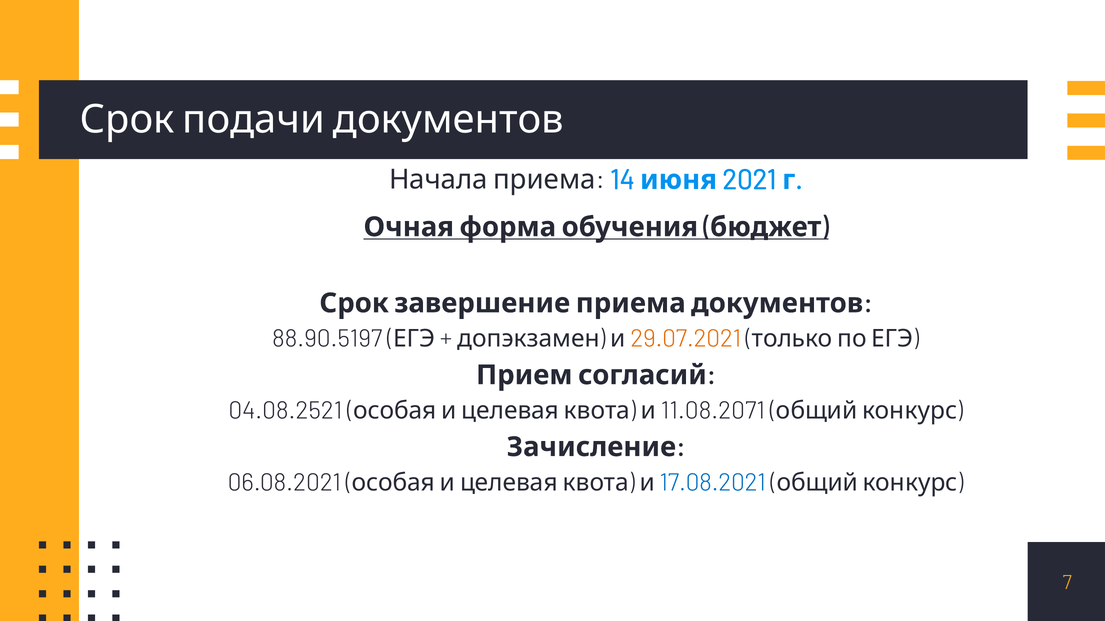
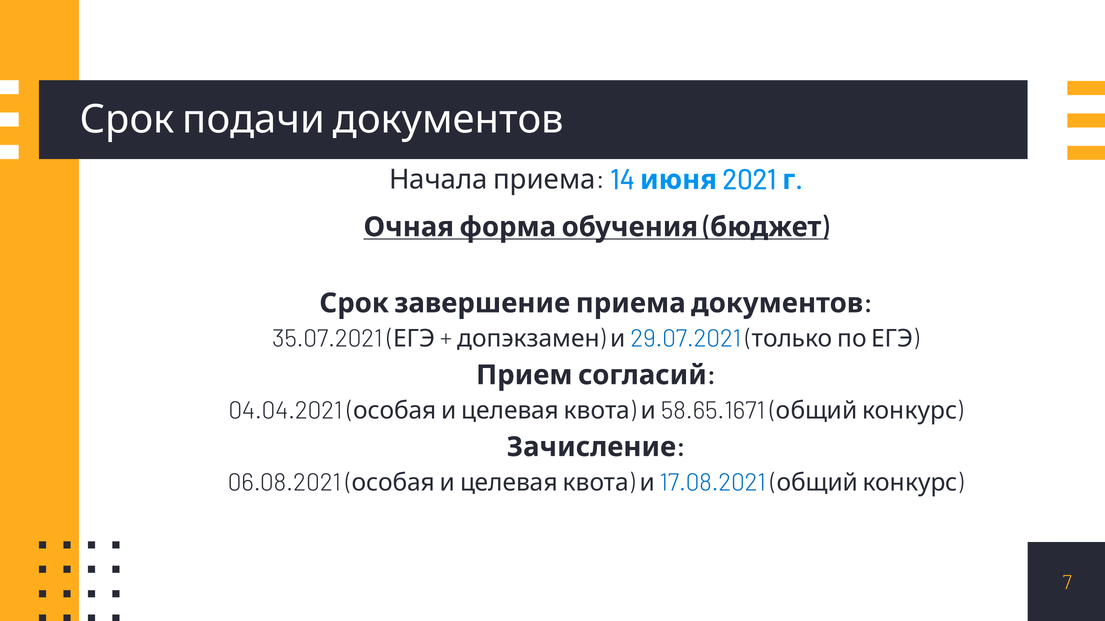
88.90.5197: 88.90.5197 -> 35.07.2021 (327, 339)
29.07.2021 colour: orange -> blue (686, 339)
04.08.2521: 04.08.2521 -> 04.04.2021 (285, 411)
11.08.2071: 11.08.2071 -> 58.65.1671 (713, 411)
